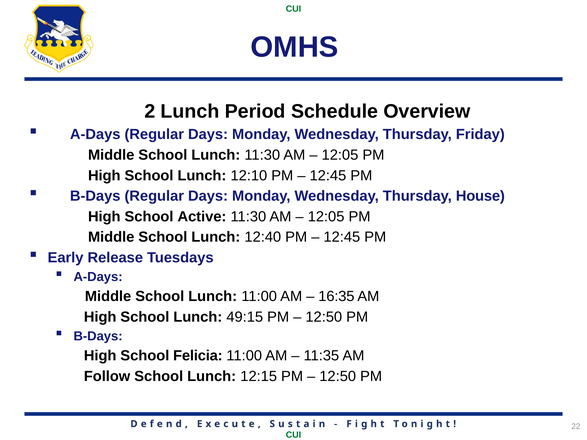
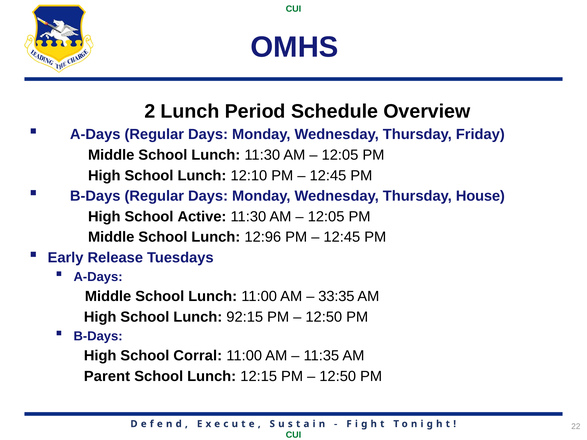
12:40: 12:40 -> 12:96 (263, 237)
16:35: 16:35 -> 33:35 (336, 297)
49:15: 49:15 -> 92:15 (245, 317)
Felicia: Felicia -> Corral (198, 356)
Follow: Follow -> Parent (107, 376)
